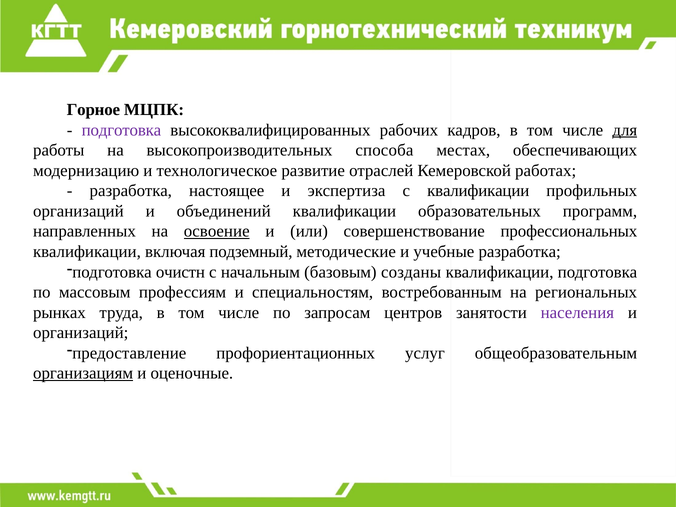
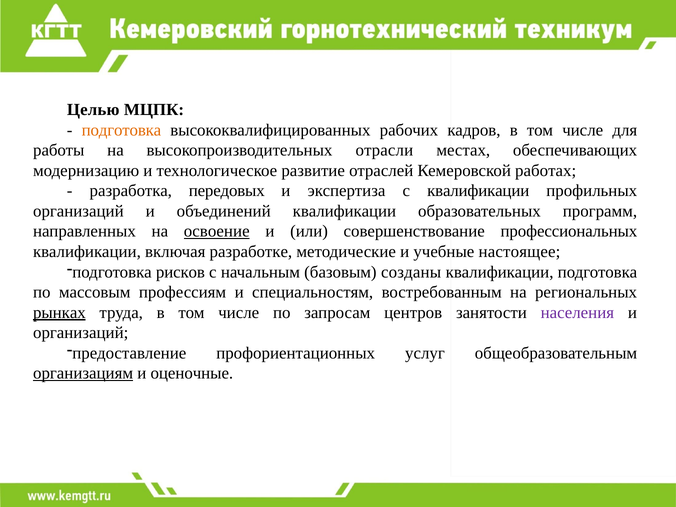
Горное: Горное -> Целью (93, 110)
подготовка colour: purple -> orange (121, 130)
для underline: present -> none (625, 130)
способа: способа -> отрасли (384, 150)
настоящее: настоящее -> передовых (227, 191)
подземный: подземный -> разработке (251, 252)
учебные разработка: разработка -> настоящее (519, 252)
очистн: очистн -> рисков (180, 272)
рынках underline: none -> present (59, 312)
